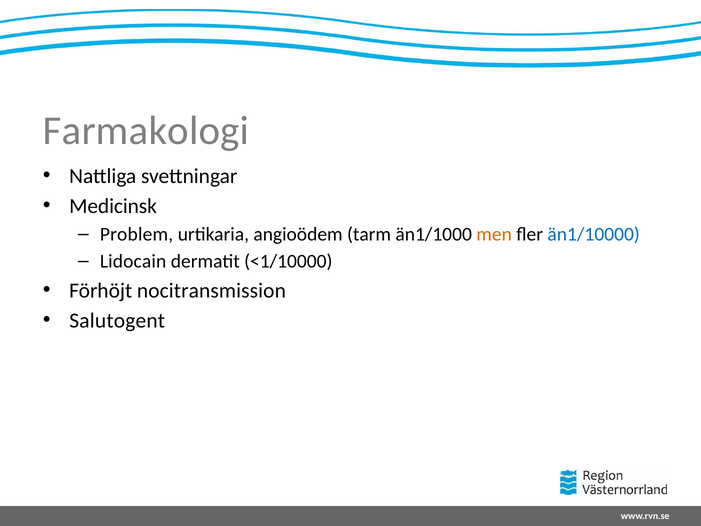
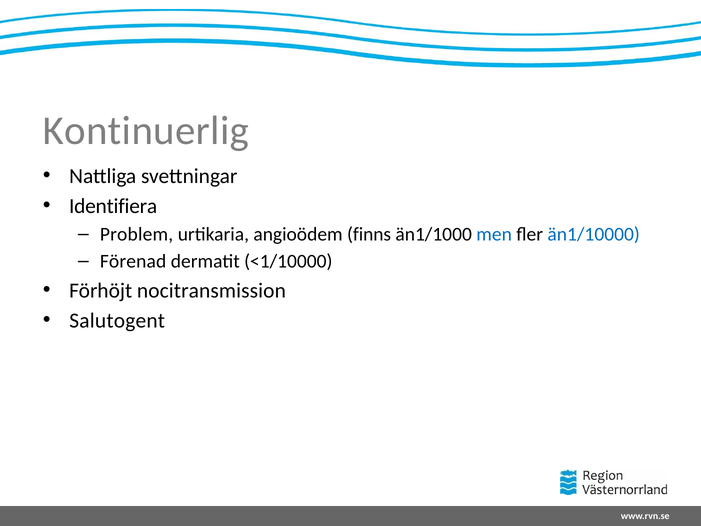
Farmakologi: Farmakologi -> Kontinuerlig (146, 131)
Medicinsk: Medicinsk -> Identifiera (113, 206)
tarm: tarm -> finns (369, 234)
men colour: orange -> blue (494, 234)
Lidocain: Lidocain -> Förenad (133, 261)
